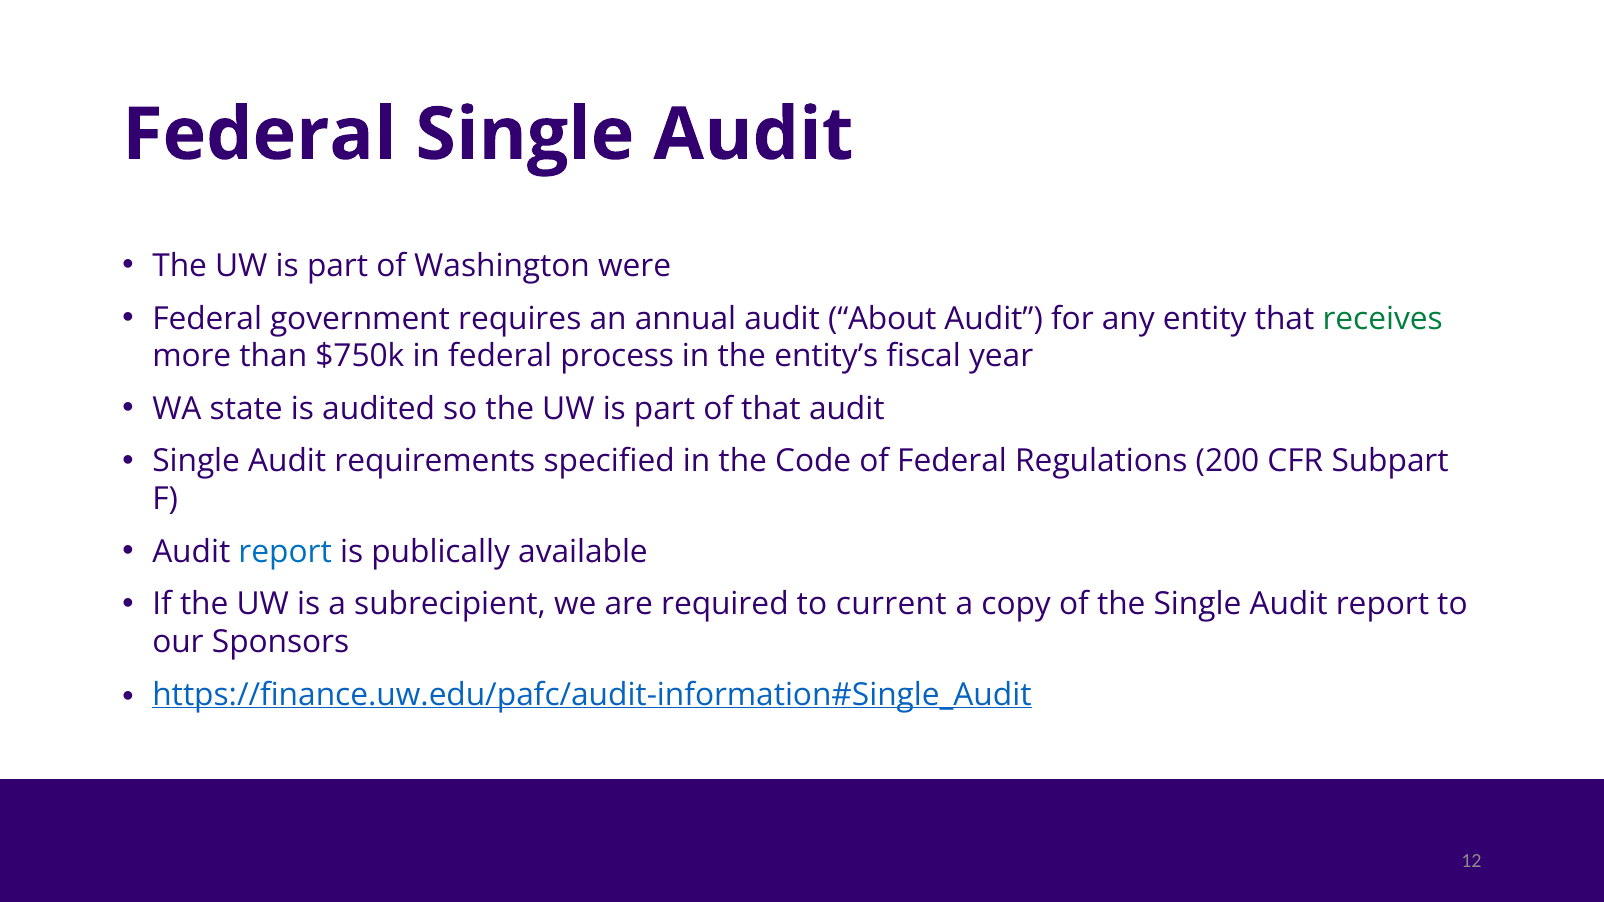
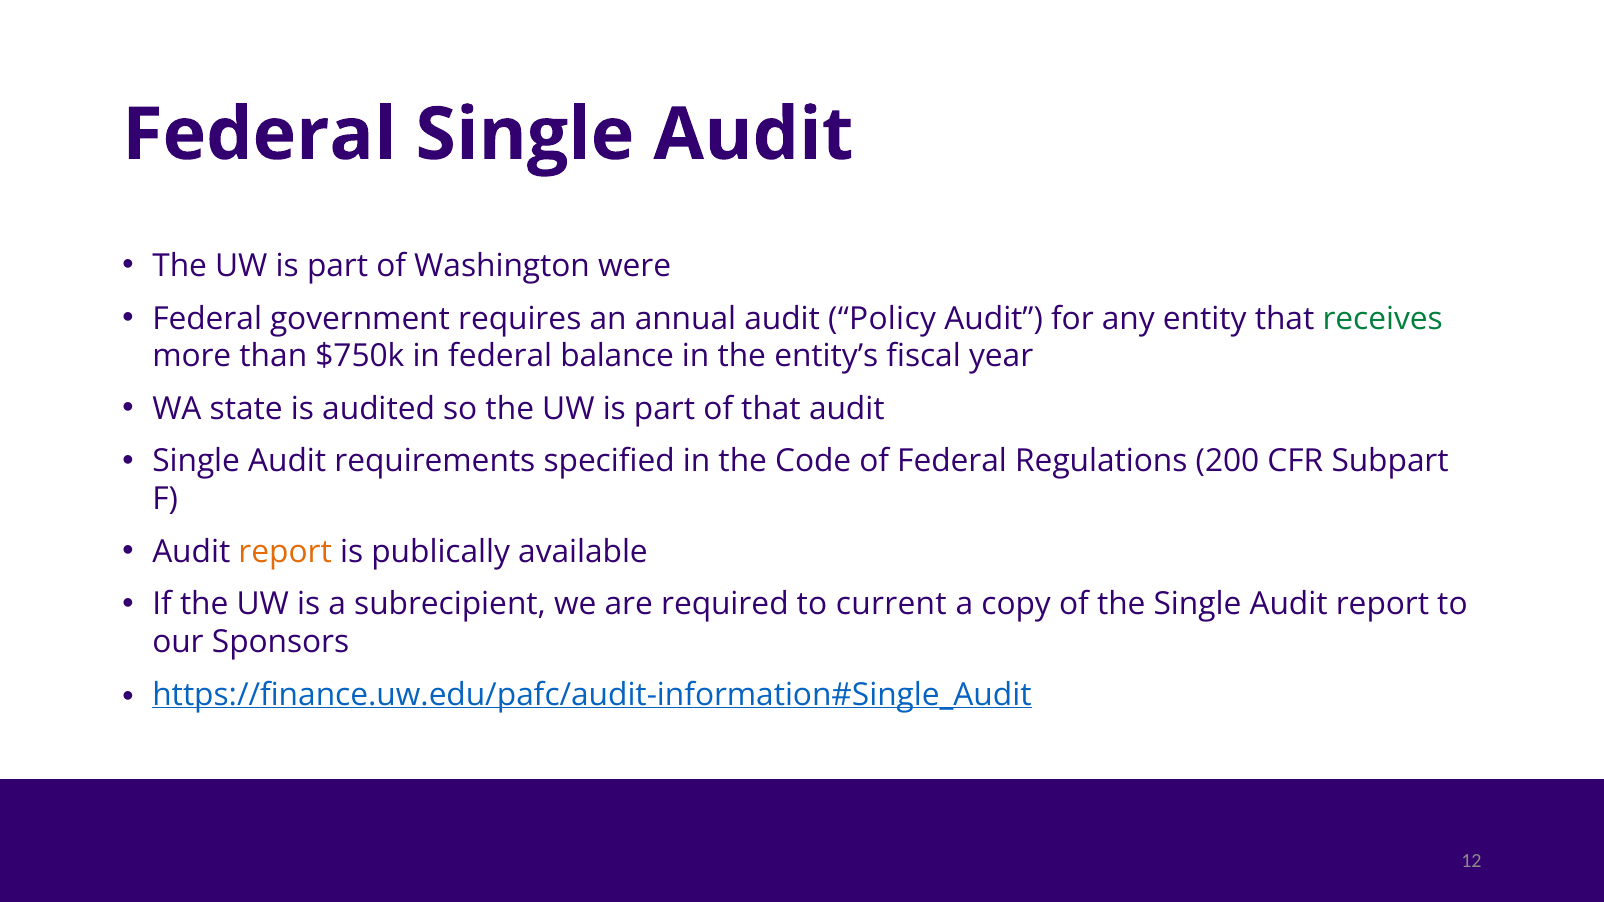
About: About -> Policy (882, 319)
process: process -> balance (617, 356)
report colour: blue -> orange (285, 552)
